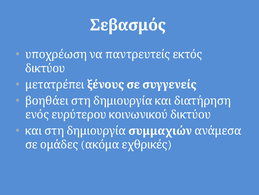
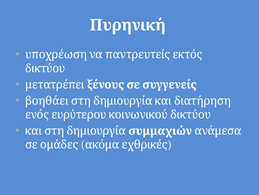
Σεβασμός: Σεβασμός -> Πυρηνική (128, 25)
